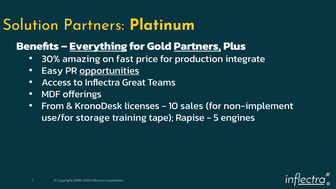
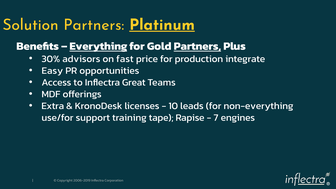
Platinum underline: none -> present (162, 25)
amazing: amazing -> advisors (81, 59)
opportunities underline: present -> none (109, 71)
From: From -> Extra (53, 106)
sales: sales -> leads (192, 106)
non-implement: non-implement -> non-everything (258, 106)
storage: storage -> support (93, 118)
5: 5 -> 7 (216, 118)
